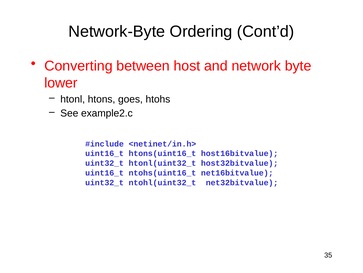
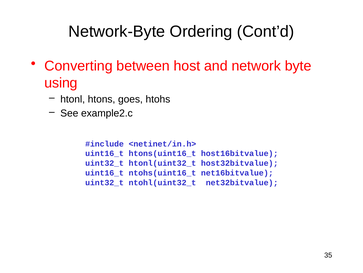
lower: lower -> using (61, 83)
